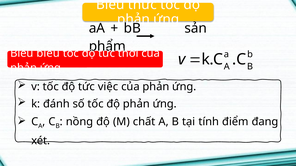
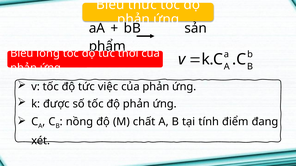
Biểu biểu: biểu -> lòng (48, 53)
đánh: đánh -> được (56, 104)
